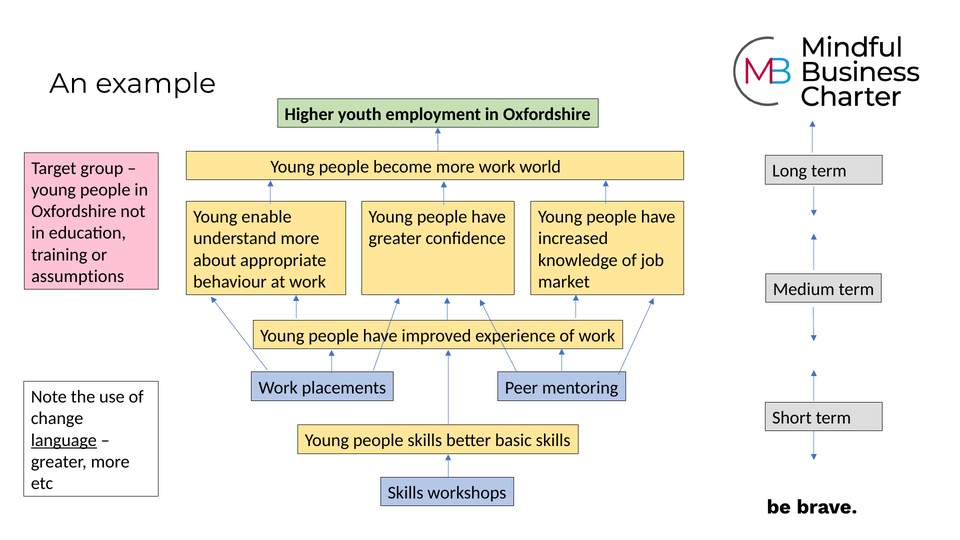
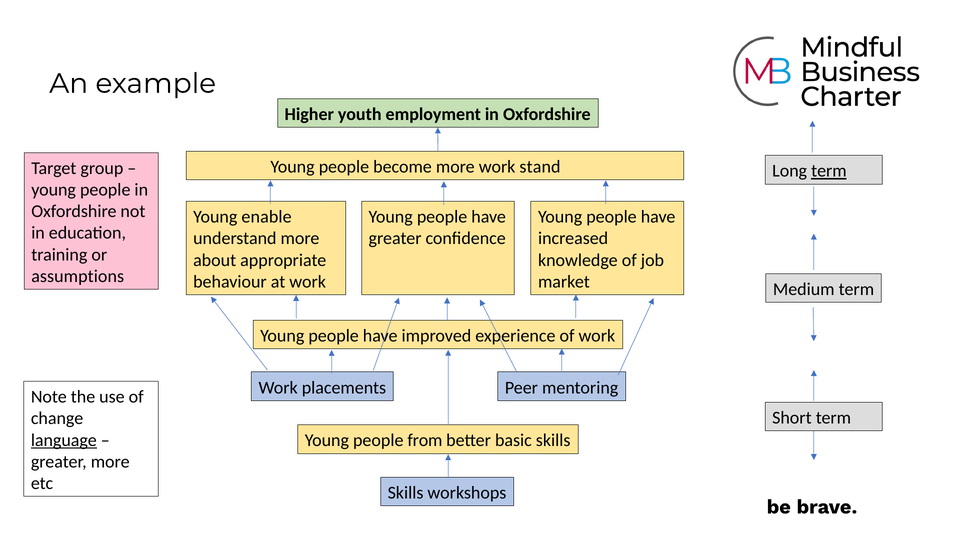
world: world -> stand (540, 167)
term underline: none -> present (829, 171)
people skills: skills -> from (425, 440)
